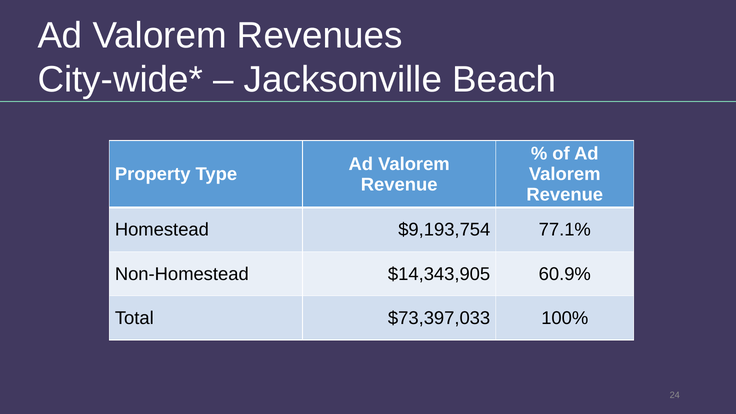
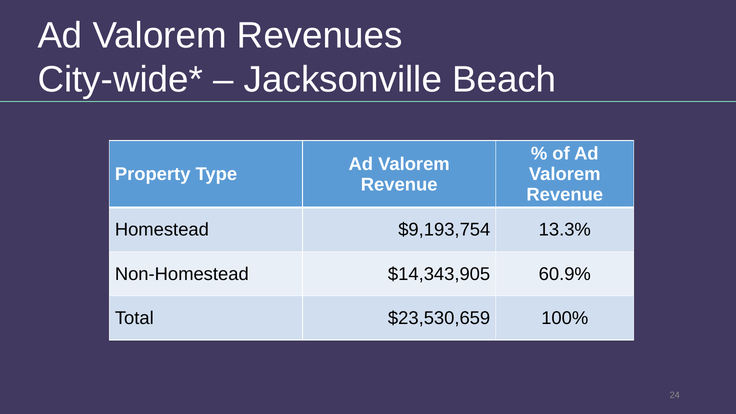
77.1%: 77.1% -> 13.3% (565, 230)
$73,397,033: $73,397,033 -> $23,530,659 (439, 318)
